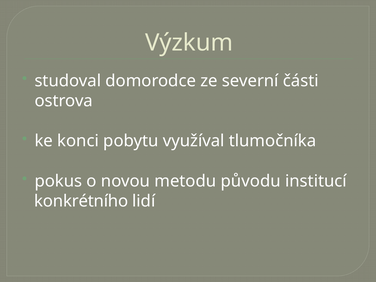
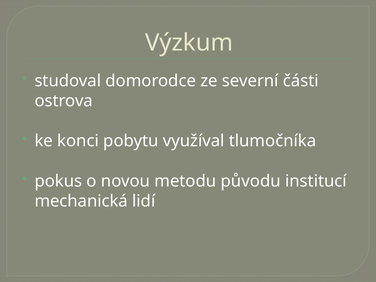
konkrétního: konkrétního -> mechanická (81, 201)
